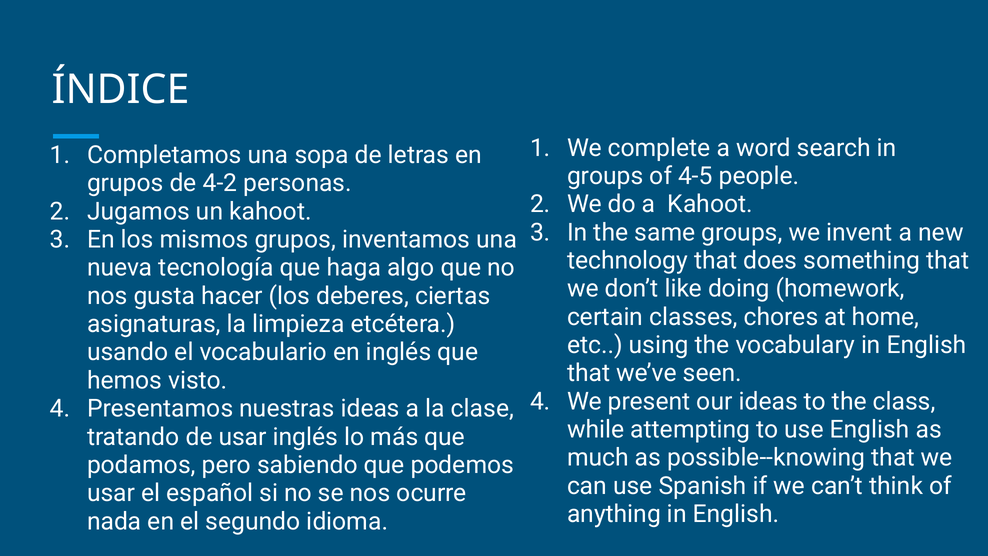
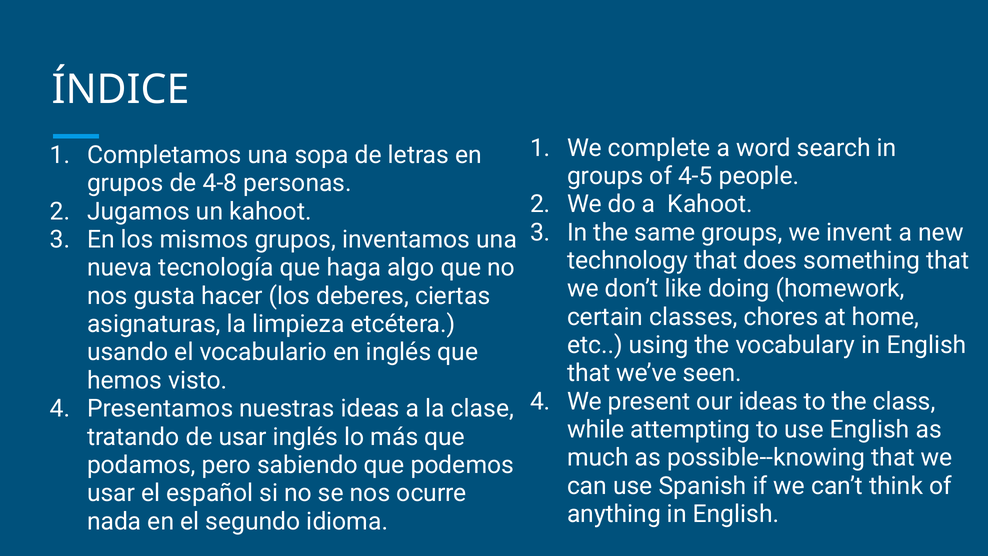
4-2: 4-2 -> 4-8 (220, 183)
